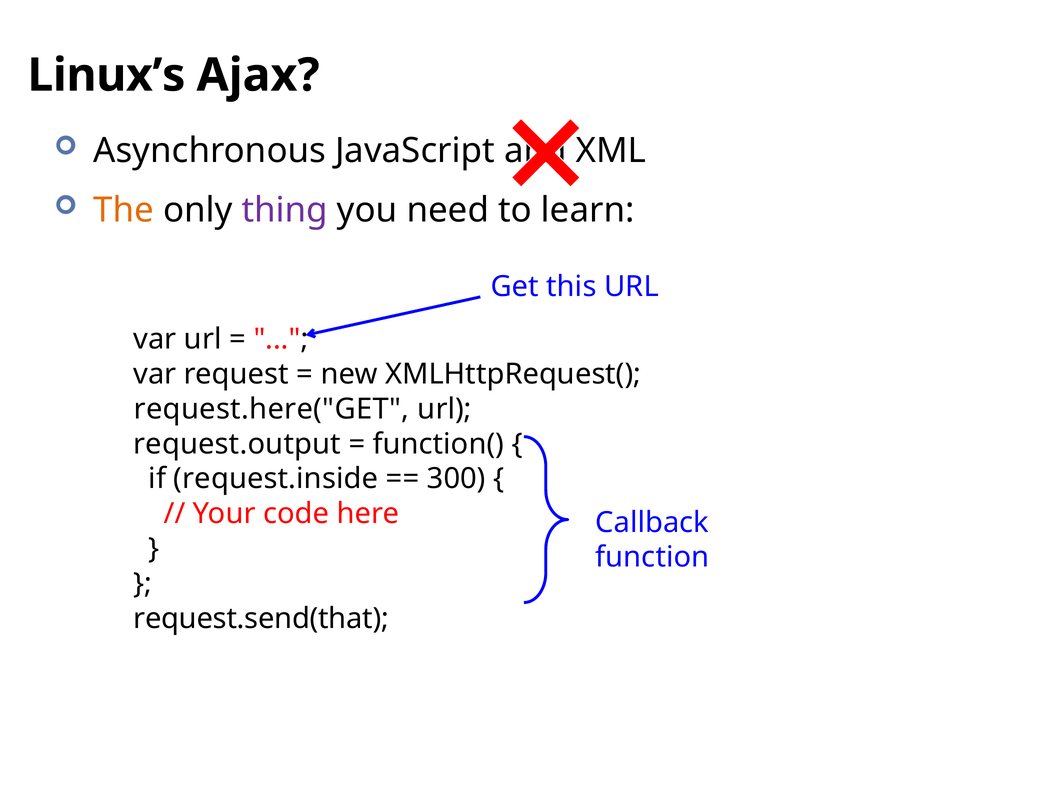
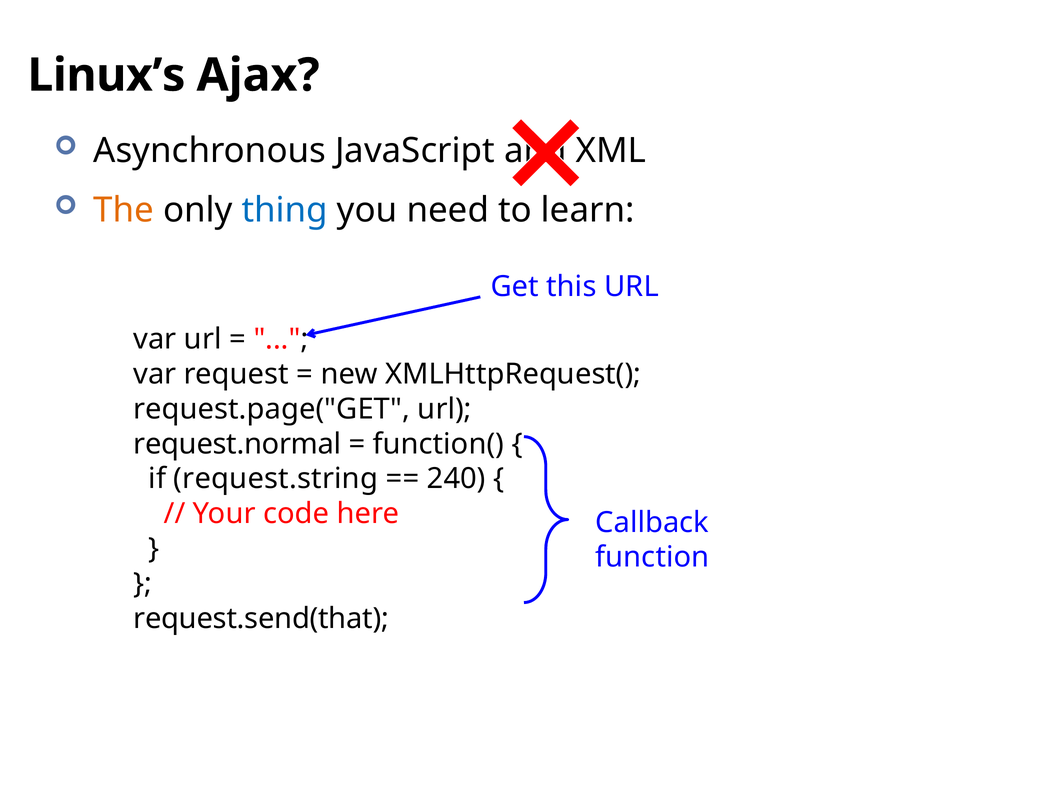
thing colour: purple -> blue (285, 210)
request.here("GET: request.here("GET -> request.page("GET (272, 409)
request.output: request.output -> request.normal (237, 444)
request.inside: request.inside -> request.string (276, 479)
300: 300 -> 240 (456, 479)
